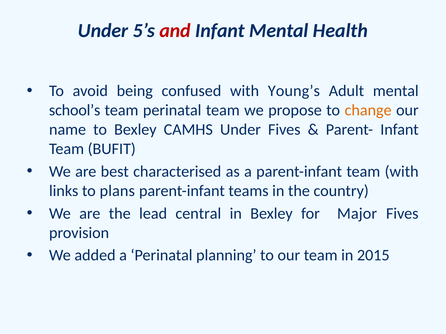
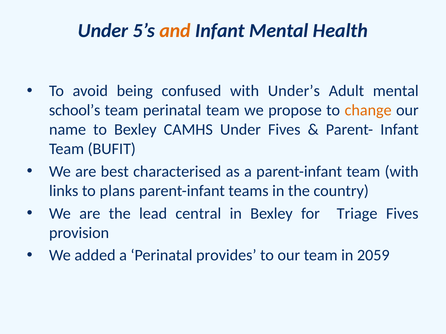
and colour: red -> orange (175, 31)
Young’s: Young’s -> Under’s (294, 91)
Major: Major -> Triage (357, 214)
planning: planning -> provides (226, 256)
2015: 2015 -> 2059 (373, 256)
